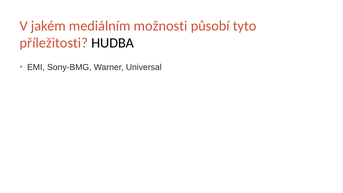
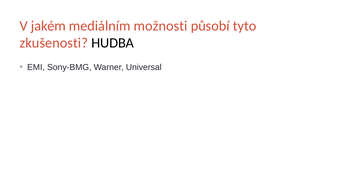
příležitosti: příležitosti -> zkušenosti (54, 43)
